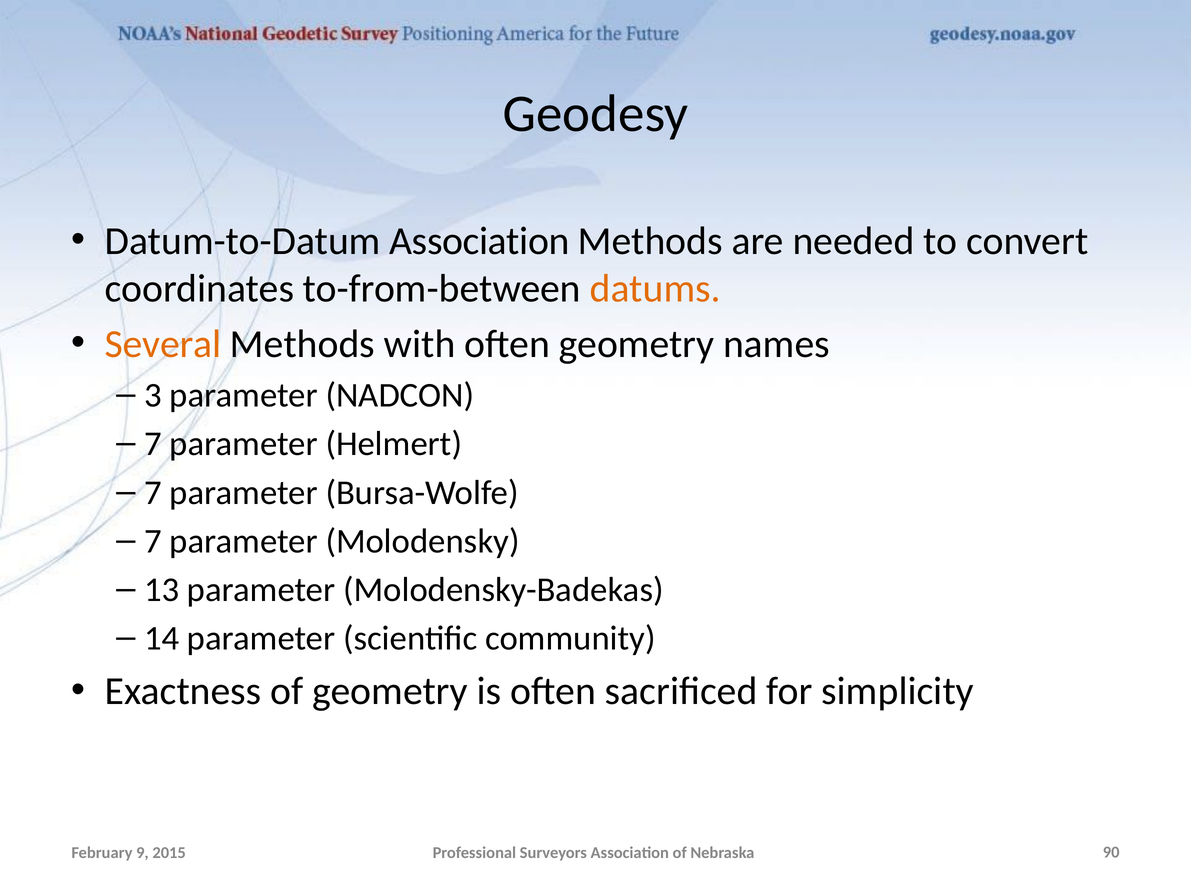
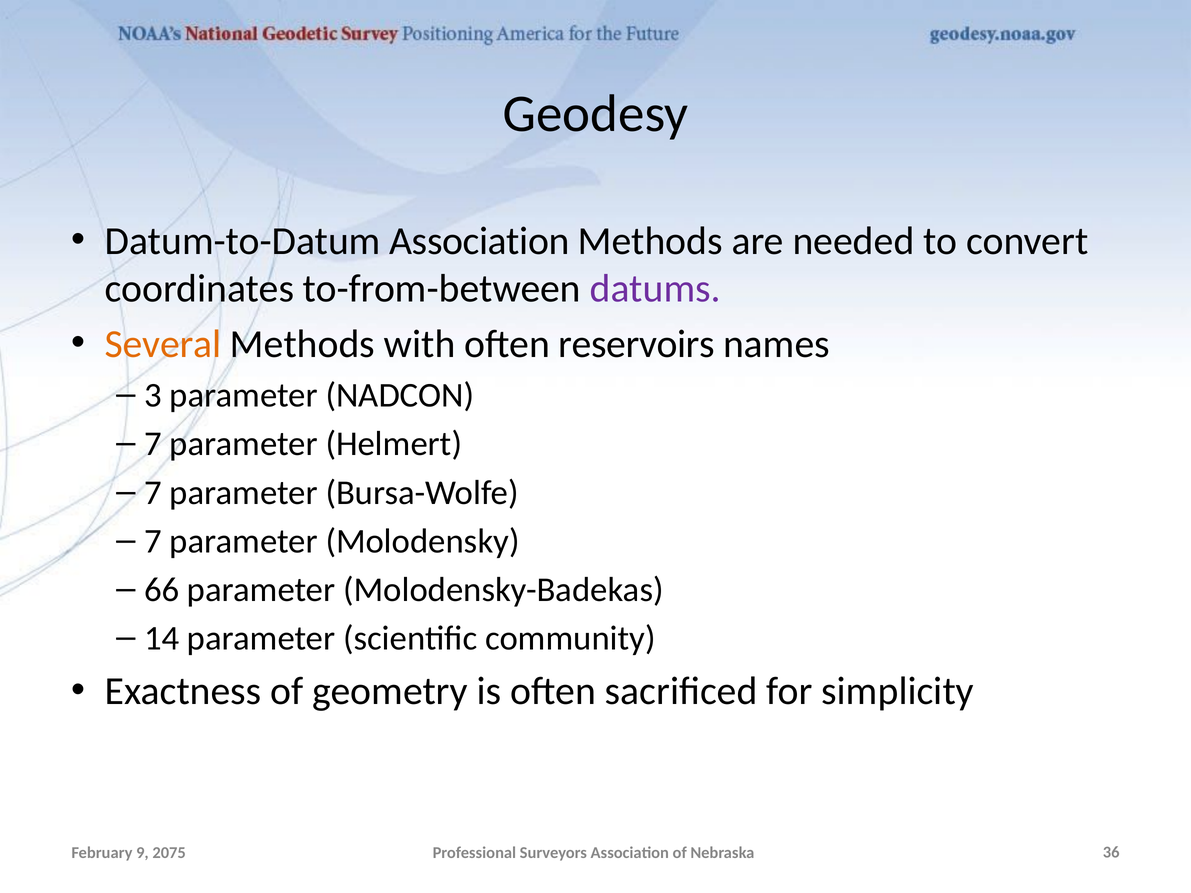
datums colour: orange -> purple (655, 289)
often geometry: geometry -> reservoirs (637, 344)
13: 13 -> 66 (162, 590)
2015: 2015 -> 2075 (169, 853)
90: 90 -> 36 (1111, 853)
